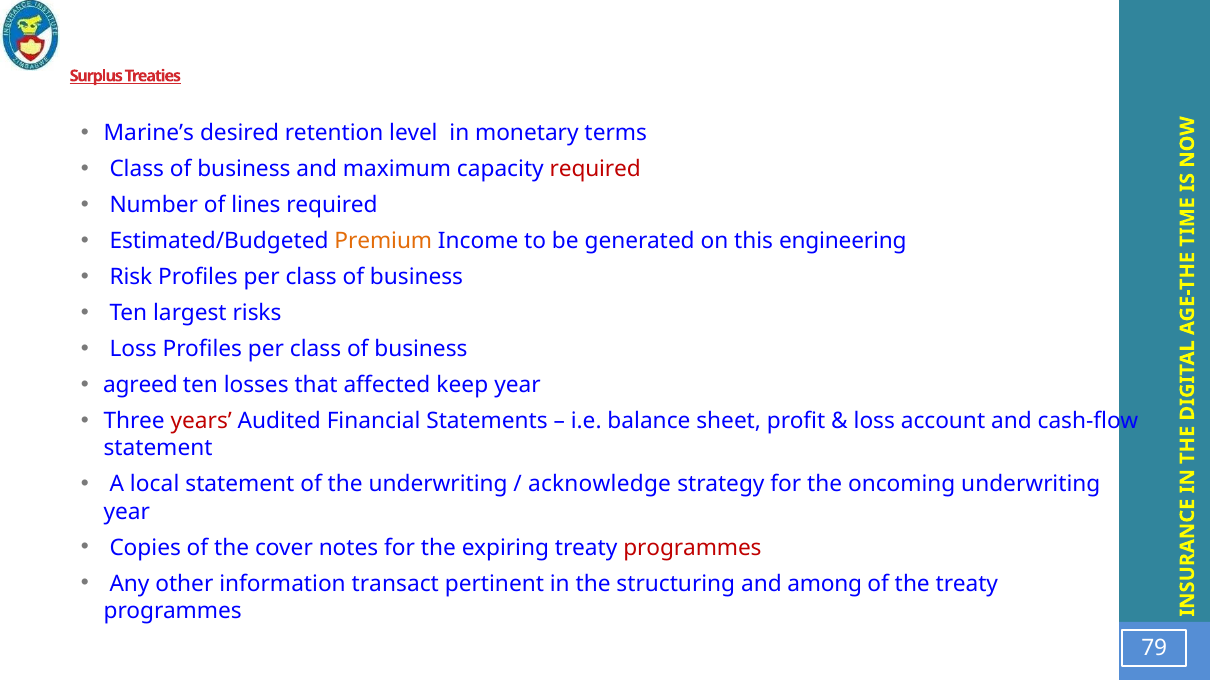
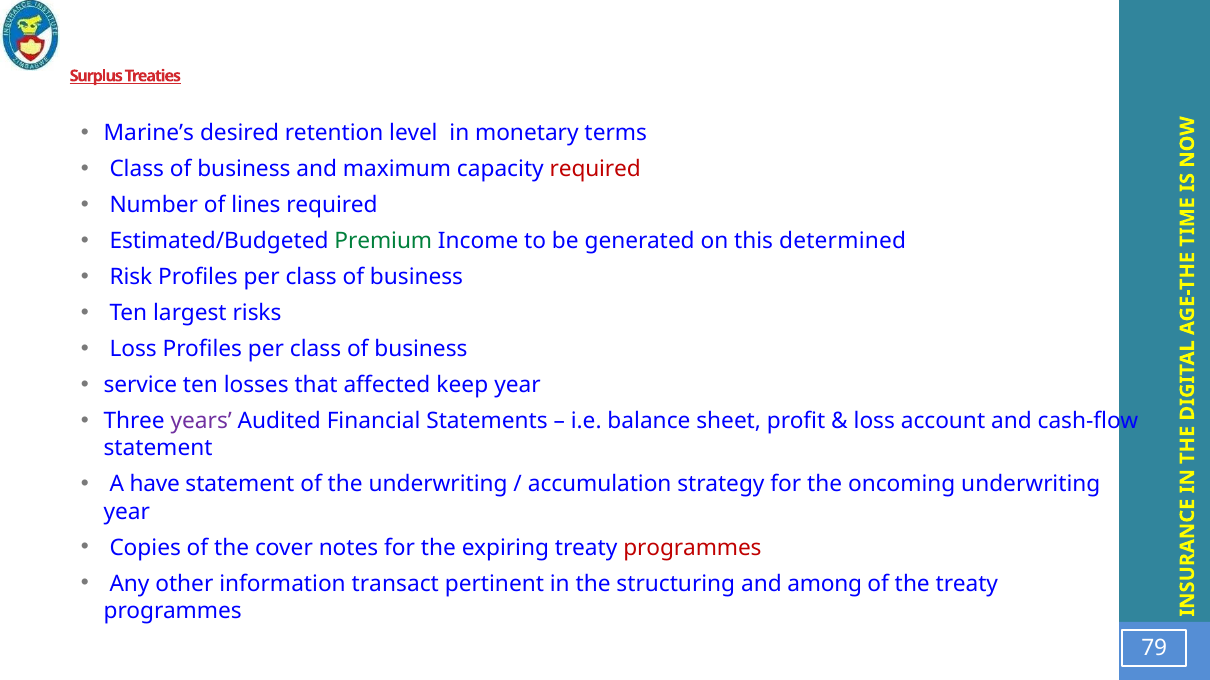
Premium colour: orange -> green (383, 241)
engineering: engineering -> determined (843, 241)
agreed: agreed -> service (140, 386)
years colour: red -> purple (201, 422)
local: local -> have (155, 485)
acknowledge: acknowledge -> accumulation (600, 485)
